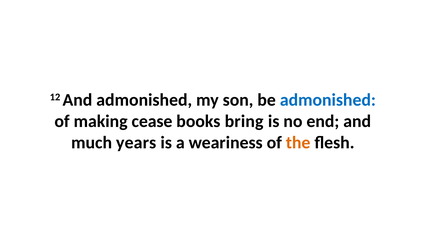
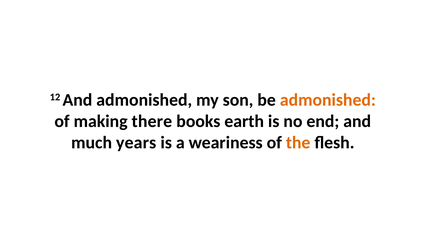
admonished colour: blue -> orange (328, 100)
cease: cease -> there (152, 121)
bring: bring -> earth (244, 121)
